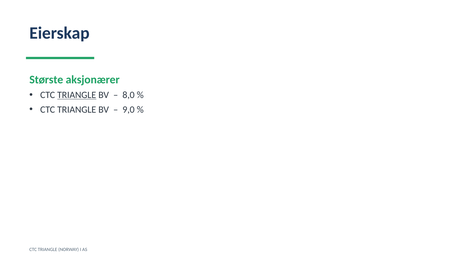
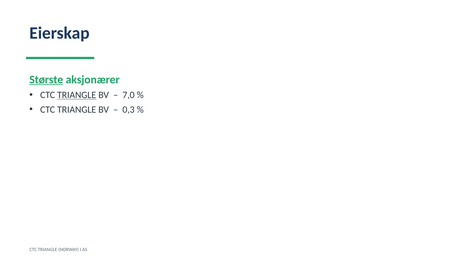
Største underline: none -> present (46, 80)
8,0: 8,0 -> 7,0 (129, 95)
9,0: 9,0 -> 0,3 (129, 109)
